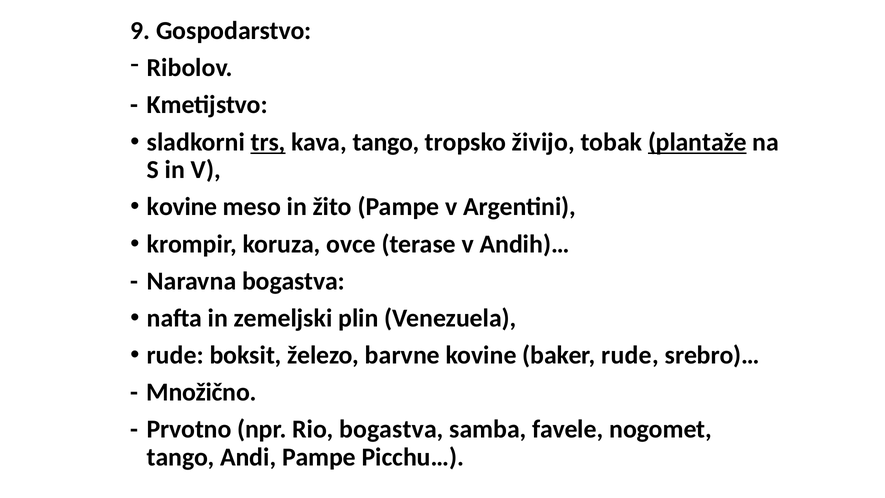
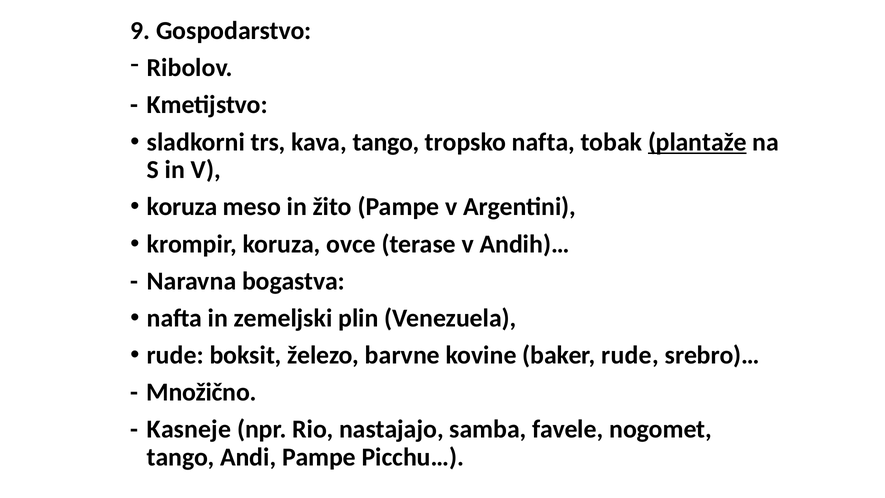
trs underline: present -> none (268, 142)
tropsko živijo: živijo -> nafta (543, 142)
kovine: kovine -> koruza (182, 207)
Prvotno: Prvotno -> Kasneje (189, 429)
Rio bogastva: bogastva -> nastajajo (391, 429)
